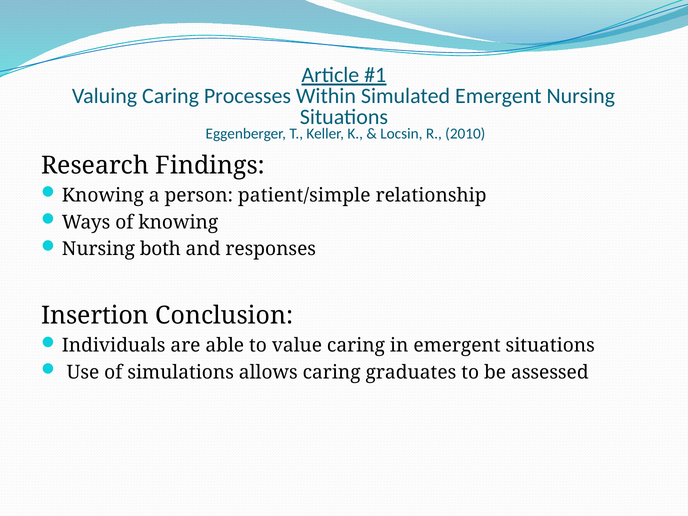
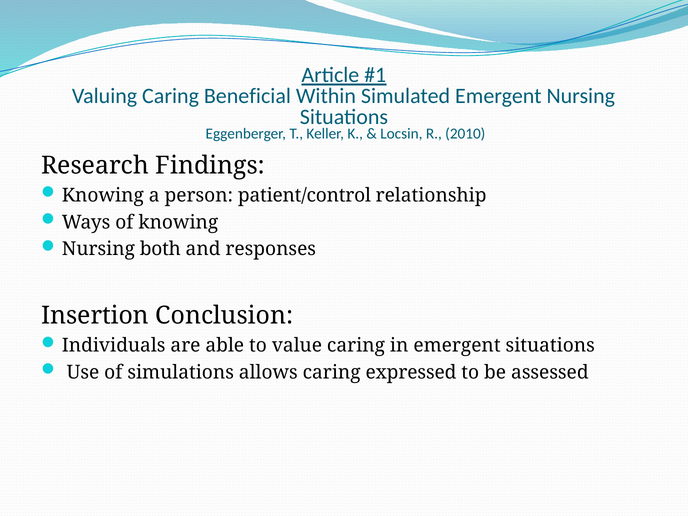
Processes: Processes -> Beneficial (247, 96)
patient/simple: patient/simple -> patient/control (304, 196)
graduates: graduates -> expressed (411, 372)
